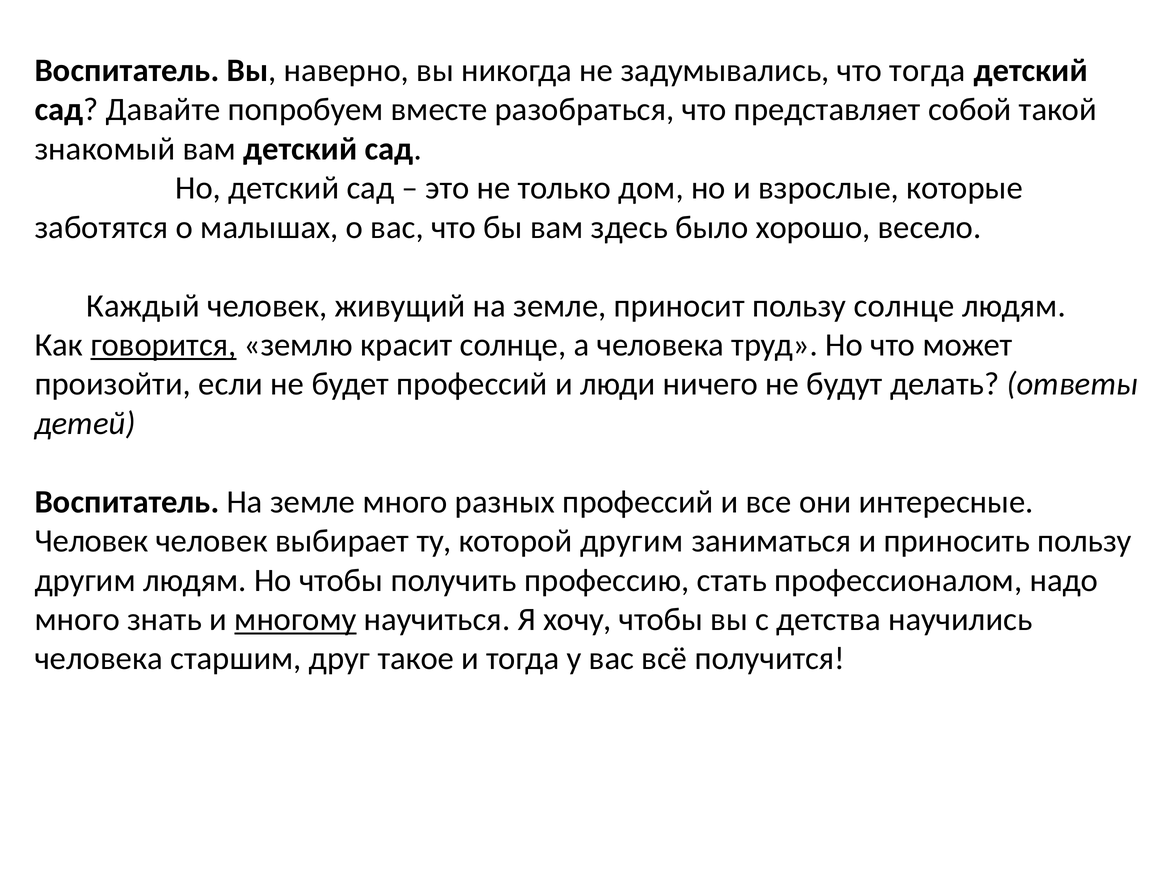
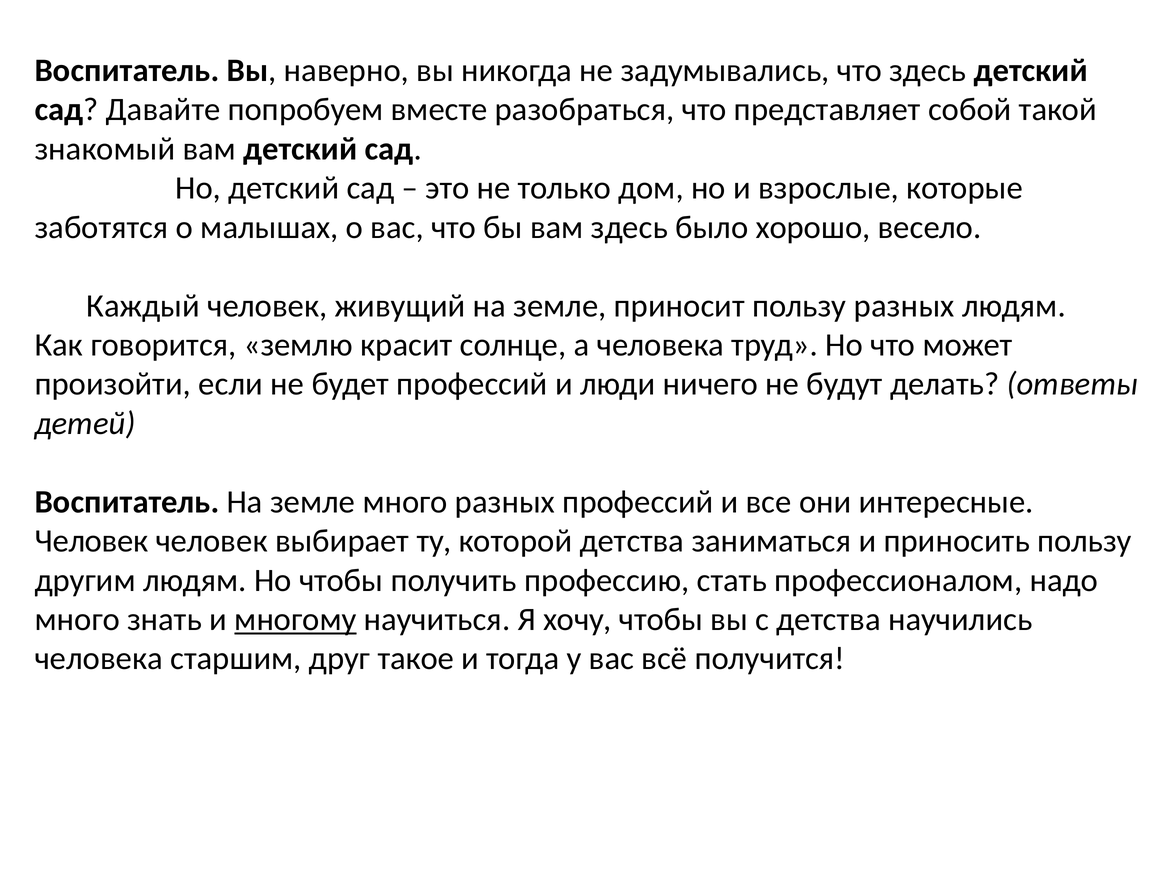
что тогда: тогда -> здесь (928, 70)
пользу солнце: солнце -> разных (904, 306)
говорится underline: present -> none (163, 345)
которой другим: другим -> детства (632, 541)
